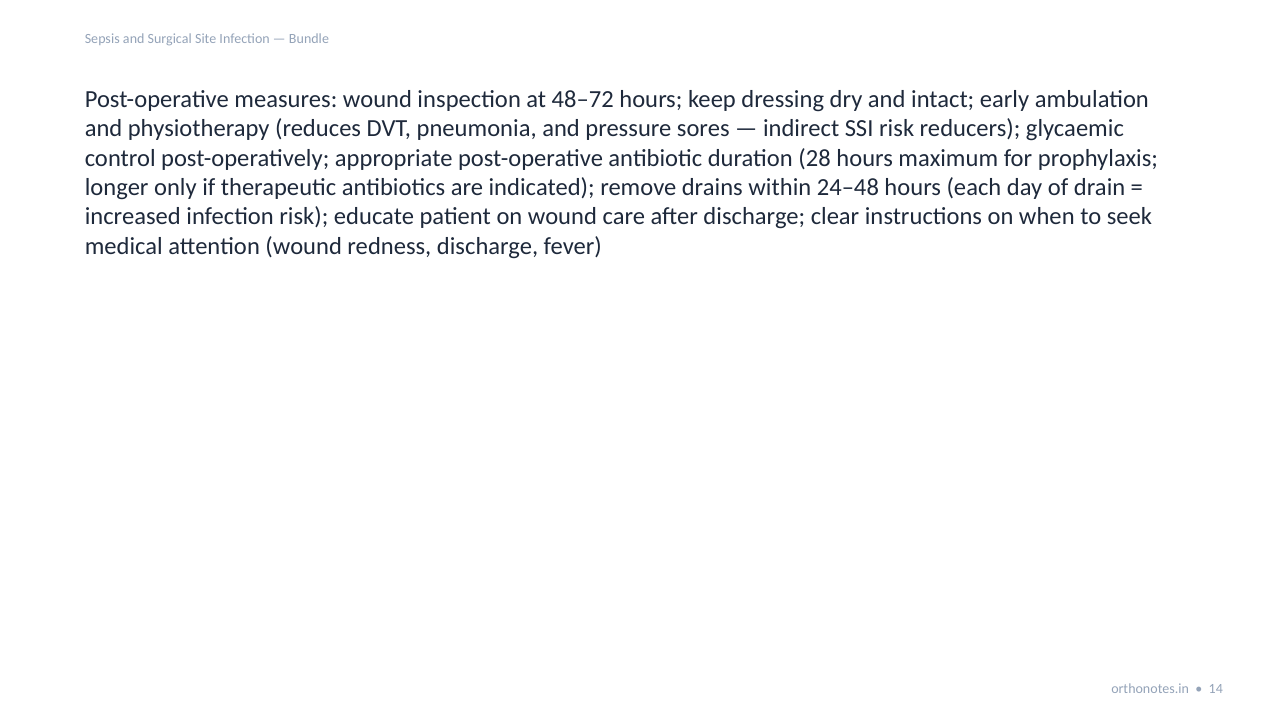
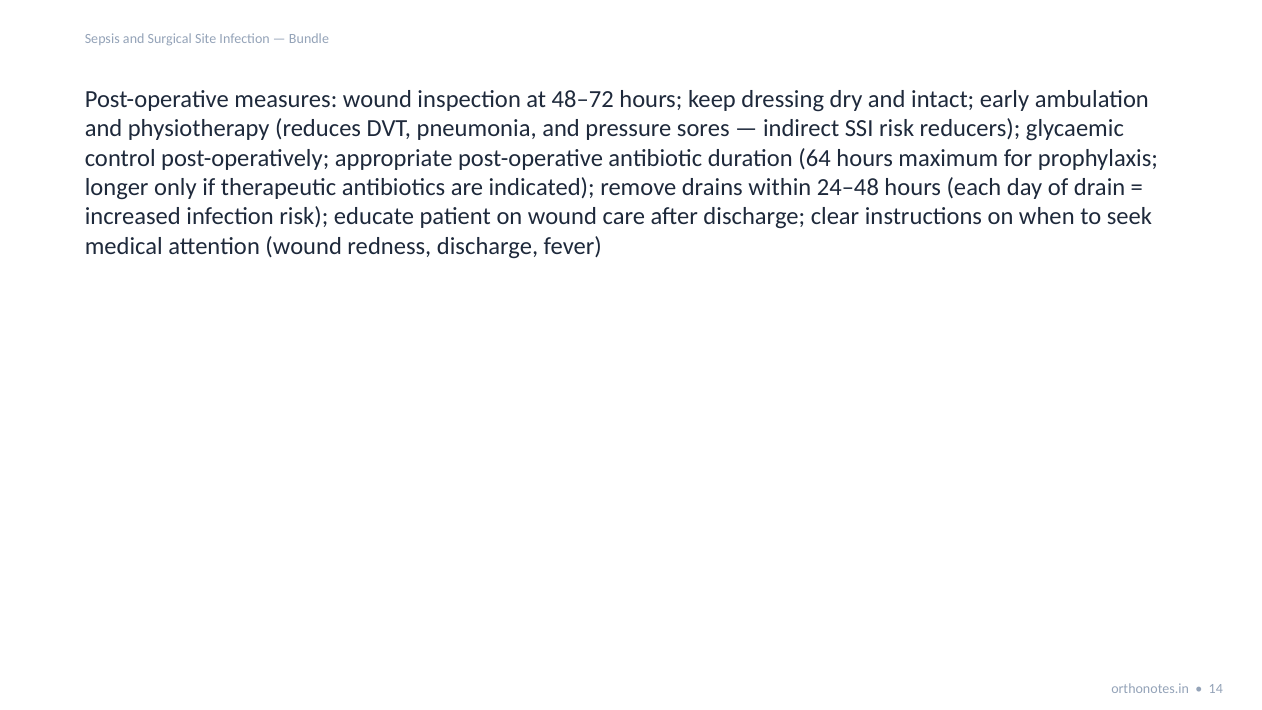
28: 28 -> 64 (815, 158)
